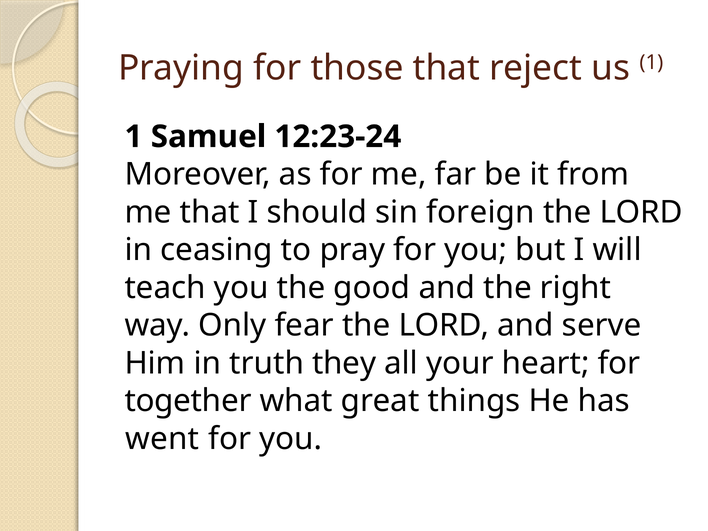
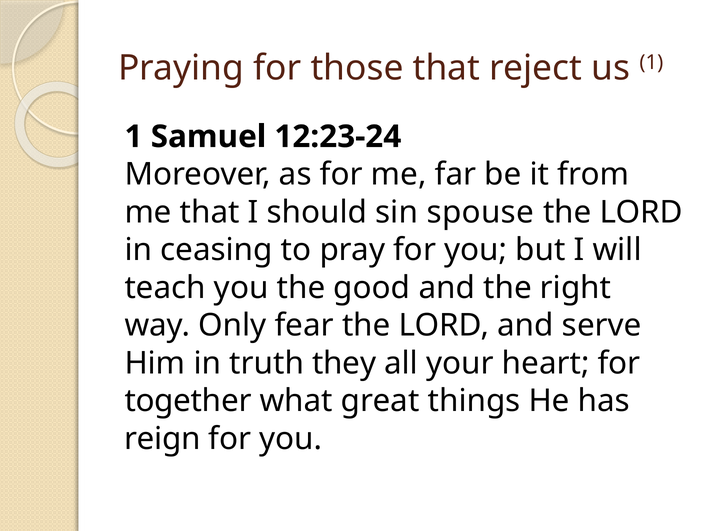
foreign: foreign -> spouse (480, 212)
went: went -> reign (162, 439)
